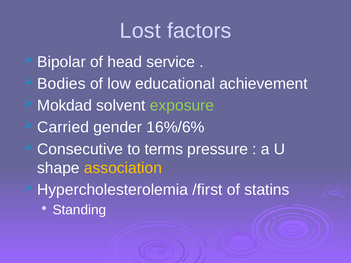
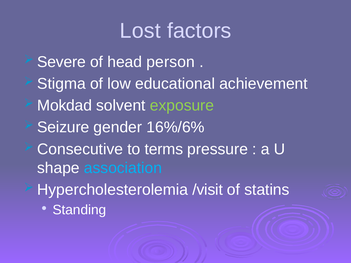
Bipolar: Bipolar -> Severe (62, 62)
service: service -> person (171, 62)
Bodies: Bodies -> Stigma (61, 84)
Carried: Carried -> Seizure (63, 127)
association colour: yellow -> light blue (123, 168)
/first: /first -> /visit (208, 190)
